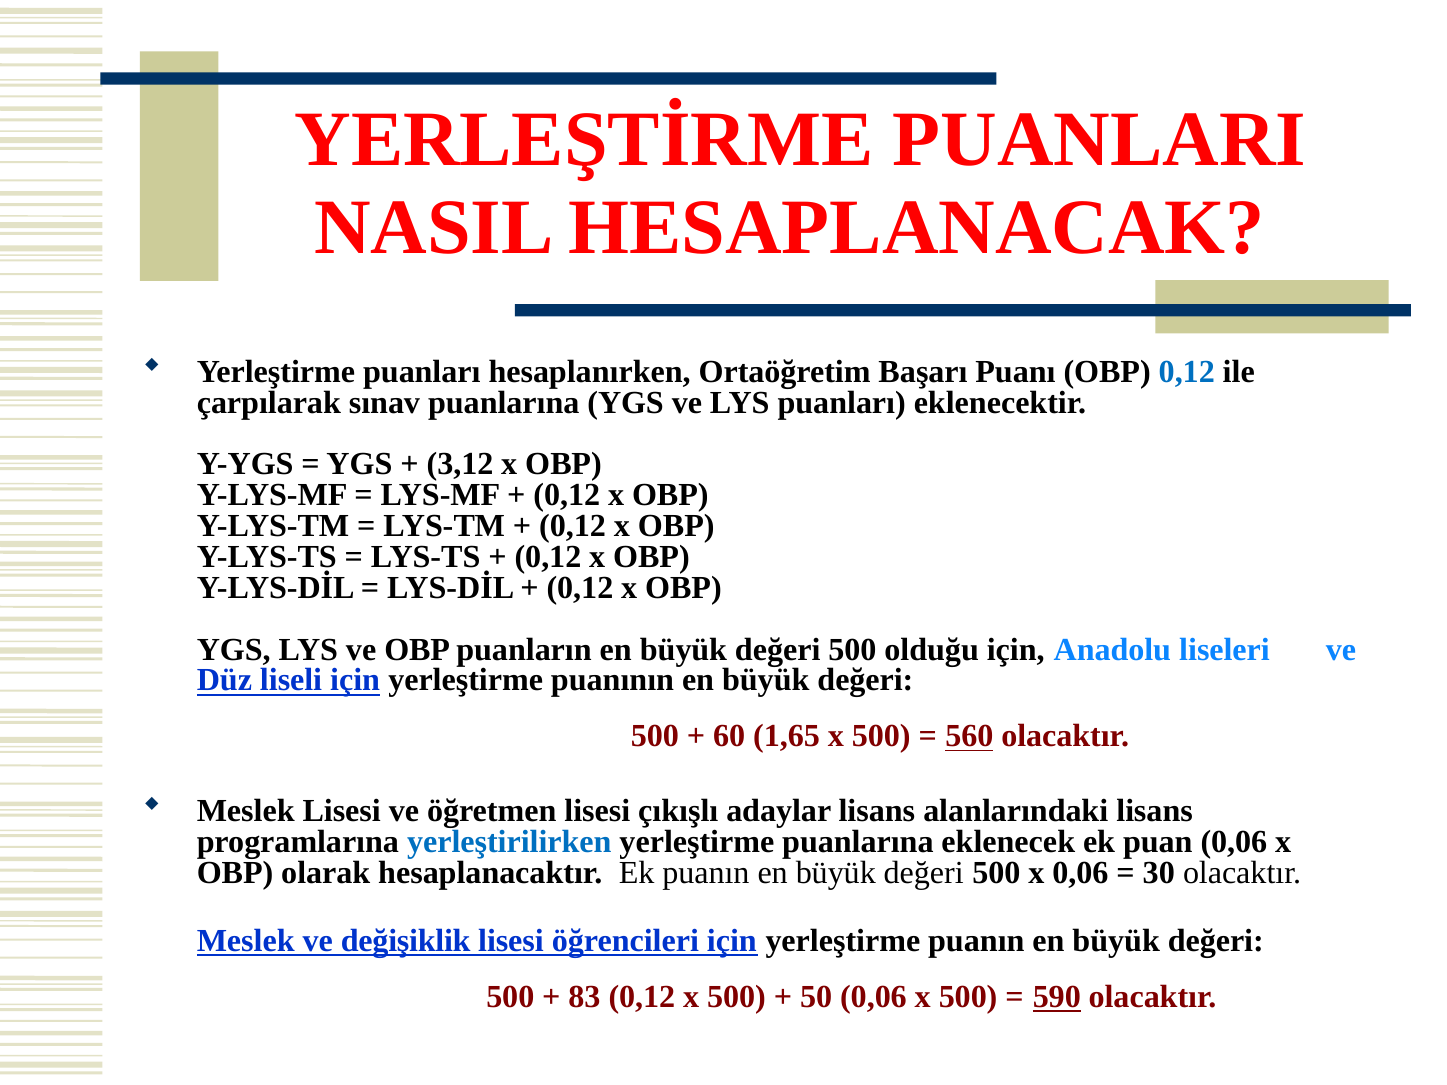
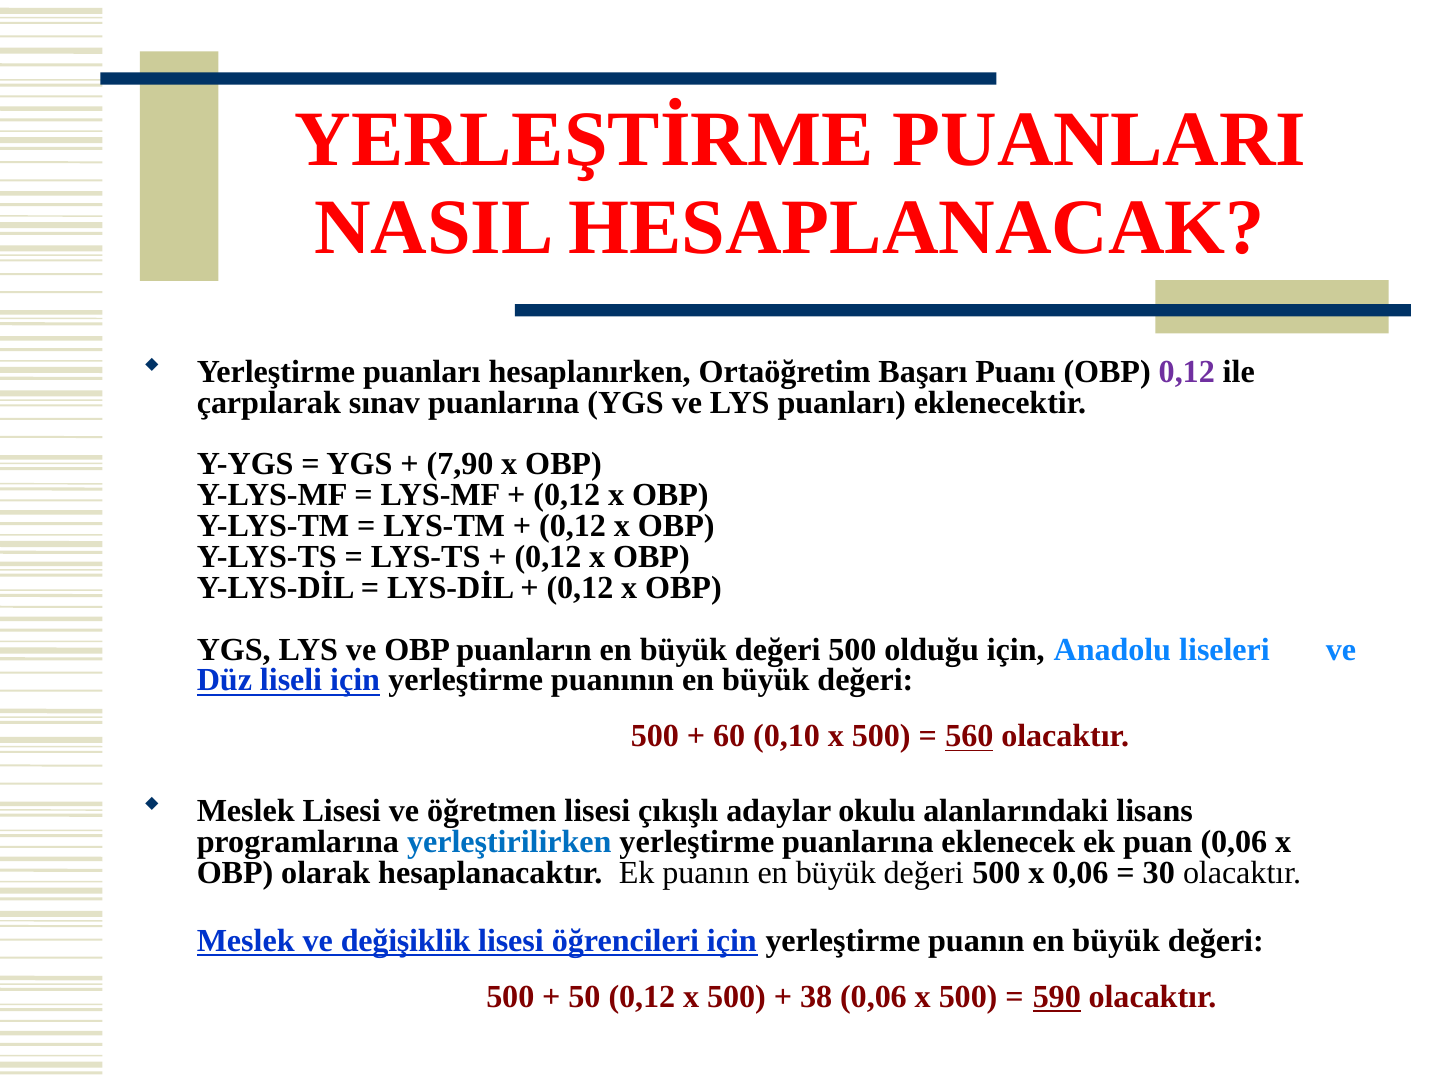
0,12 colour: blue -> purple (1187, 372)
3,12: 3,12 -> 7,90 (460, 464)
1,65: 1,65 -> 0,10 (787, 736)
adaylar lisans: lisans -> okulu (877, 811)
83: 83 -> 50 (584, 997)
50: 50 -> 38 (816, 997)
